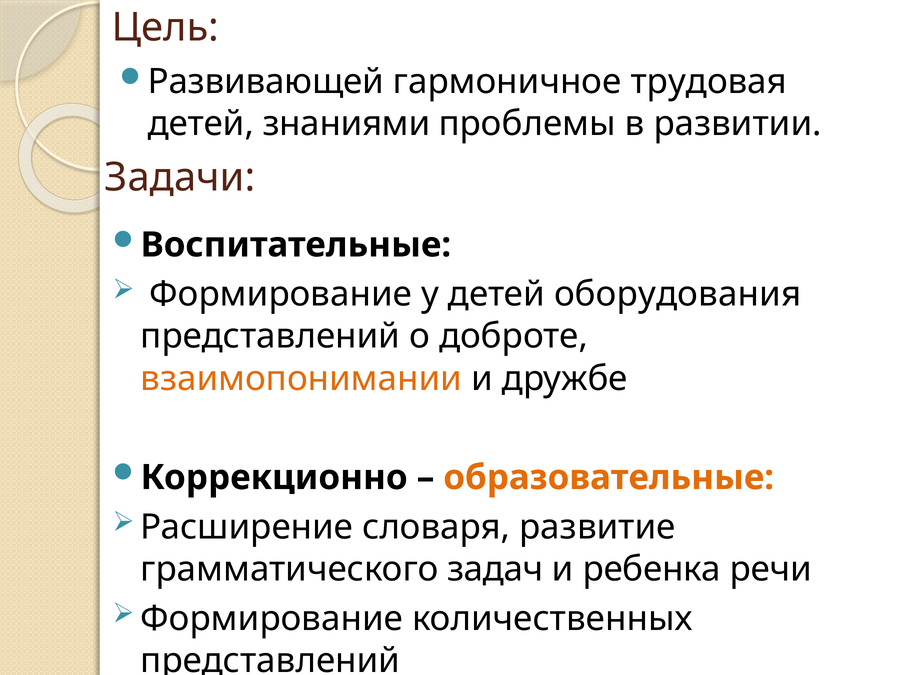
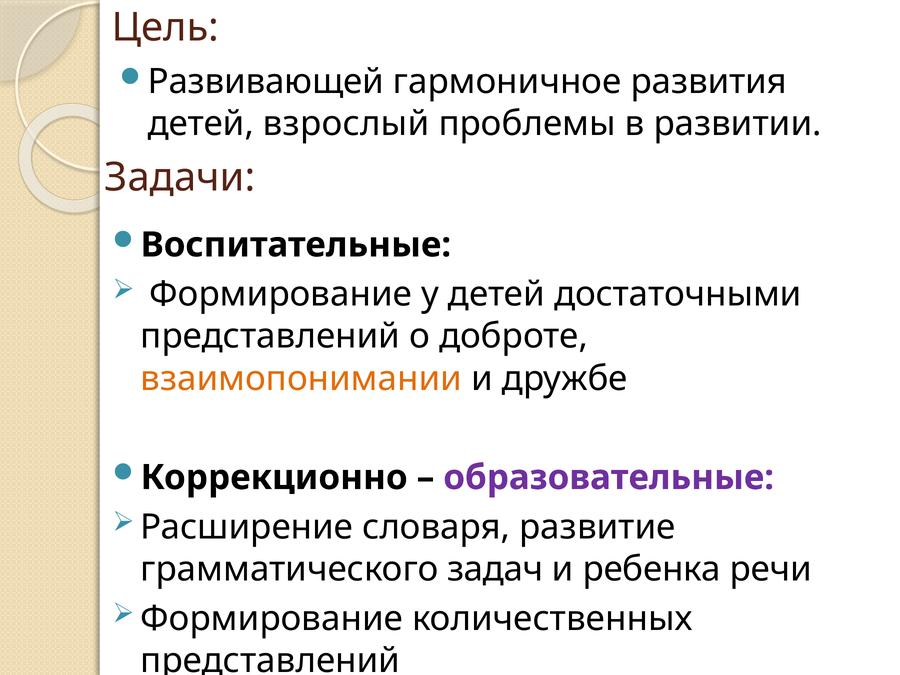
трудовая: трудовая -> развития (709, 82)
знаниями: знаниями -> взрослый (346, 124)
оборудования: оборудования -> достаточными (678, 294)
образовательные colour: orange -> purple (609, 478)
